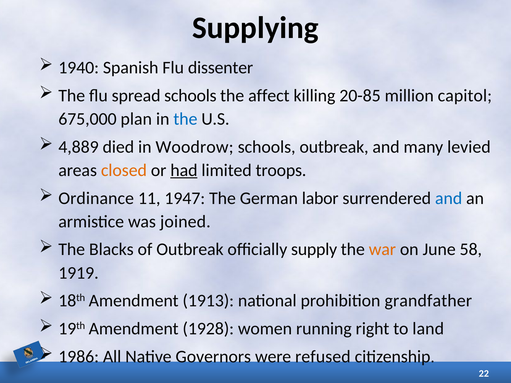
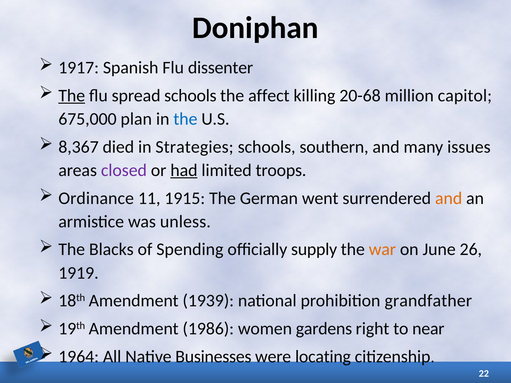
Supplying: Supplying -> Doniphan (255, 28)
1940: 1940 -> 1917 (79, 68)
The underline: none -> present (72, 96)
20-85: 20-85 -> 20-68 (360, 96)
4,889: 4,889 -> 8,367 (78, 147)
Woodrow: Woodrow -> Strategies (195, 147)
schools outbreak: outbreak -> southern (334, 147)
levied: levied -> issues (469, 147)
closed colour: orange -> purple (124, 170)
1947: 1947 -> 1915 (185, 198)
labor: labor -> went (320, 198)
and colour: blue -> orange (449, 198)
joined: joined -> unless (185, 222)
of Outbreak: Outbreak -> Spending (190, 250)
58: 58 -> 26 (471, 250)
1913: 1913 -> 1939 (208, 301)
1928: 1928 -> 1986 (208, 329)
running: running -> gardens (324, 329)
land: land -> near (428, 329)
1986: 1986 -> 1964 (79, 357)
Governors: Governors -> Businesses (213, 357)
refused: refused -> locating (323, 357)
